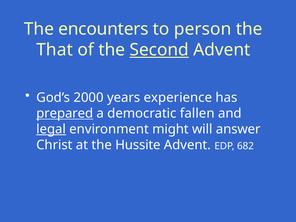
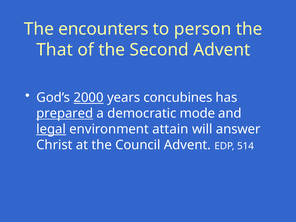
Second underline: present -> none (159, 50)
2000 underline: none -> present (89, 98)
experience: experience -> concubines (178, 98)
fallen: fallen -> mode (197, 113)
might: might -> attain (170, 129)
Hussite: Hussite -> Council (138, 145)
682: 682 -> 514 (245, 146)
